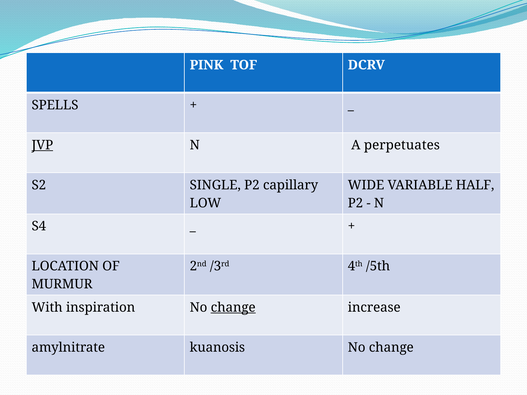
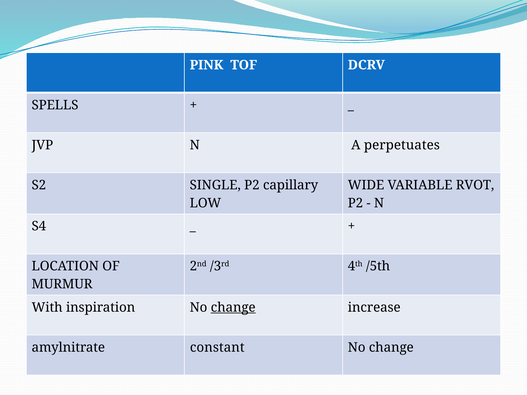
JVP underline: present -> none (42, 145)
HALF: HALF -> RVOT (475, 185)
kuanosis: kuanosis -> constant (217, 348)
